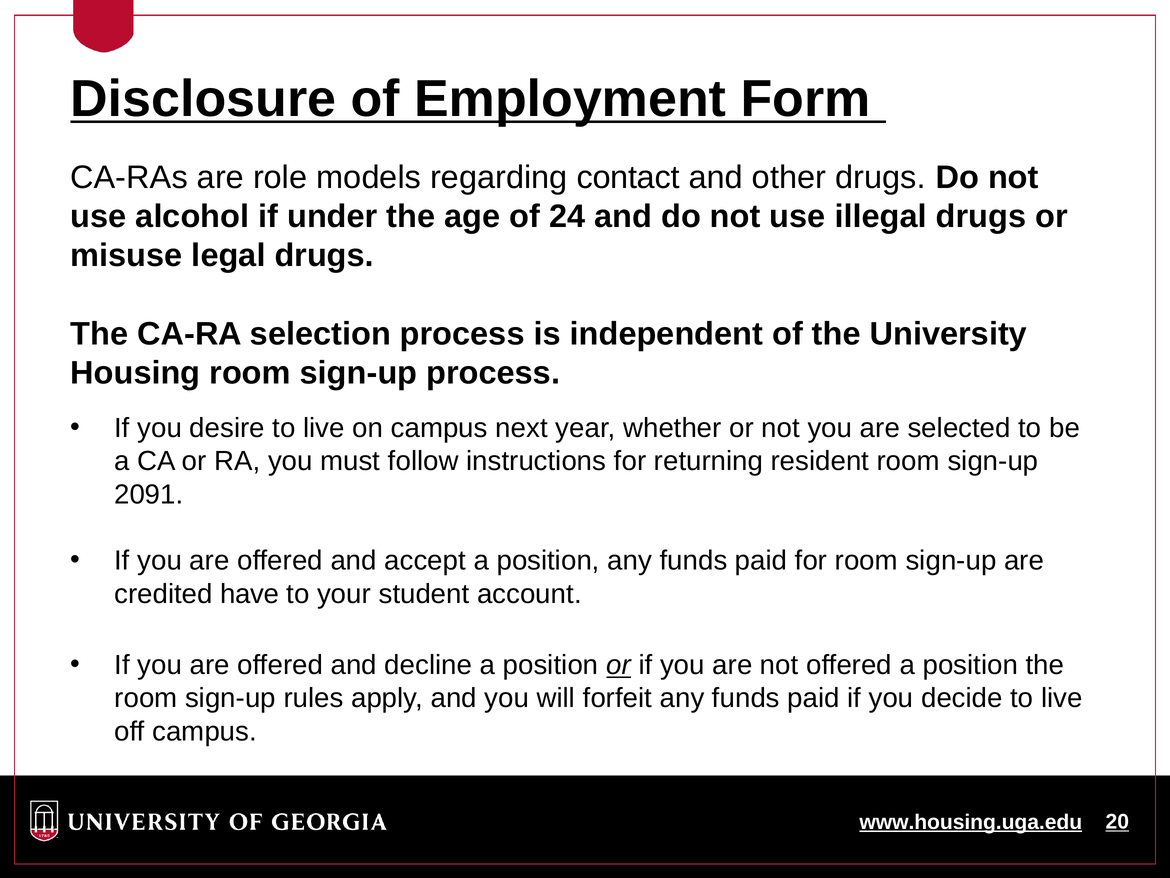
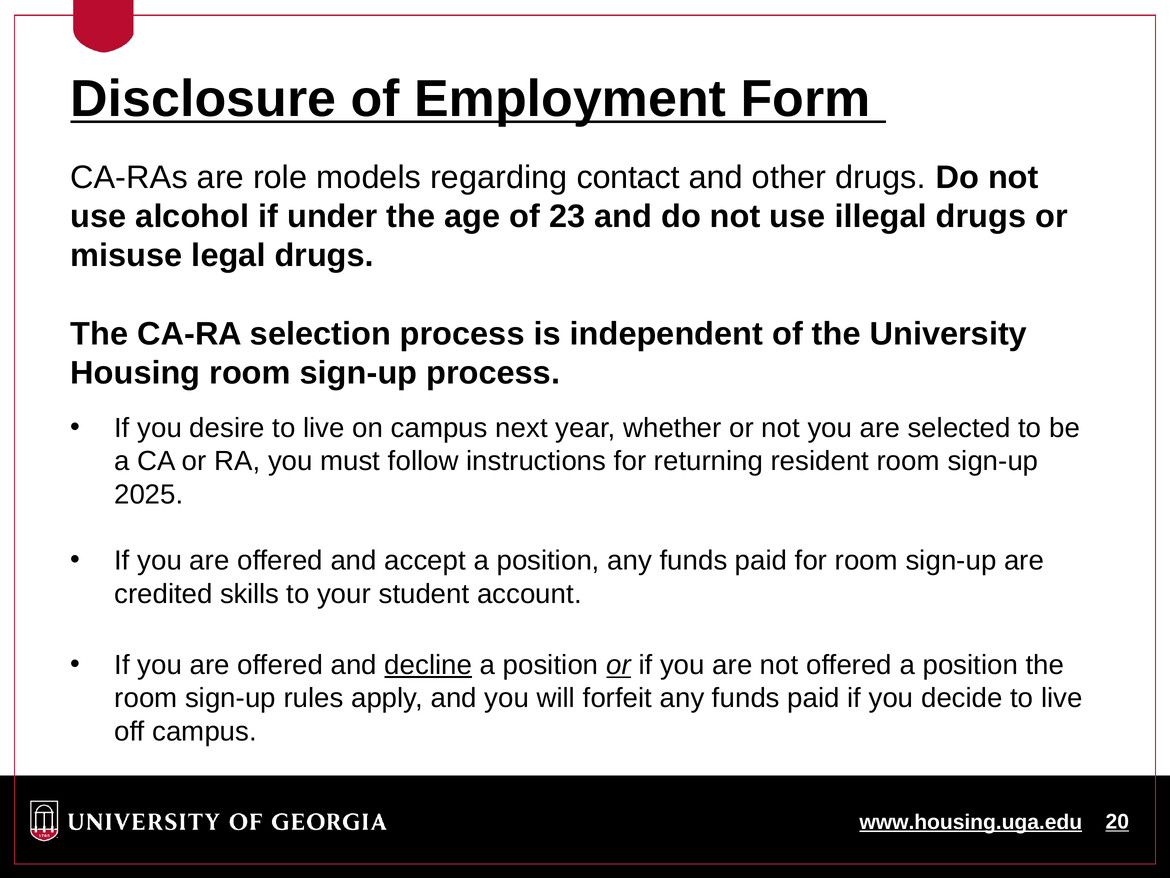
24: 24 -> 23 (567, 217)
2091: 2091 -> 2025 (149, 494)
have: have -> skills (250, 594)
decline underline: none -> present (428, 665)
